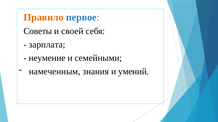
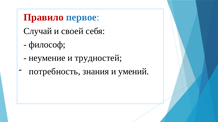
Правило colour: orange -> red (44, 17)
Советы: Советы -> Случай (38, 31)
зарплата: зарплата -> философ (47, 45)
семейными: семейными -> трудностей (98, 58)
намеченным: намеченным -> потребность (55, 72)
